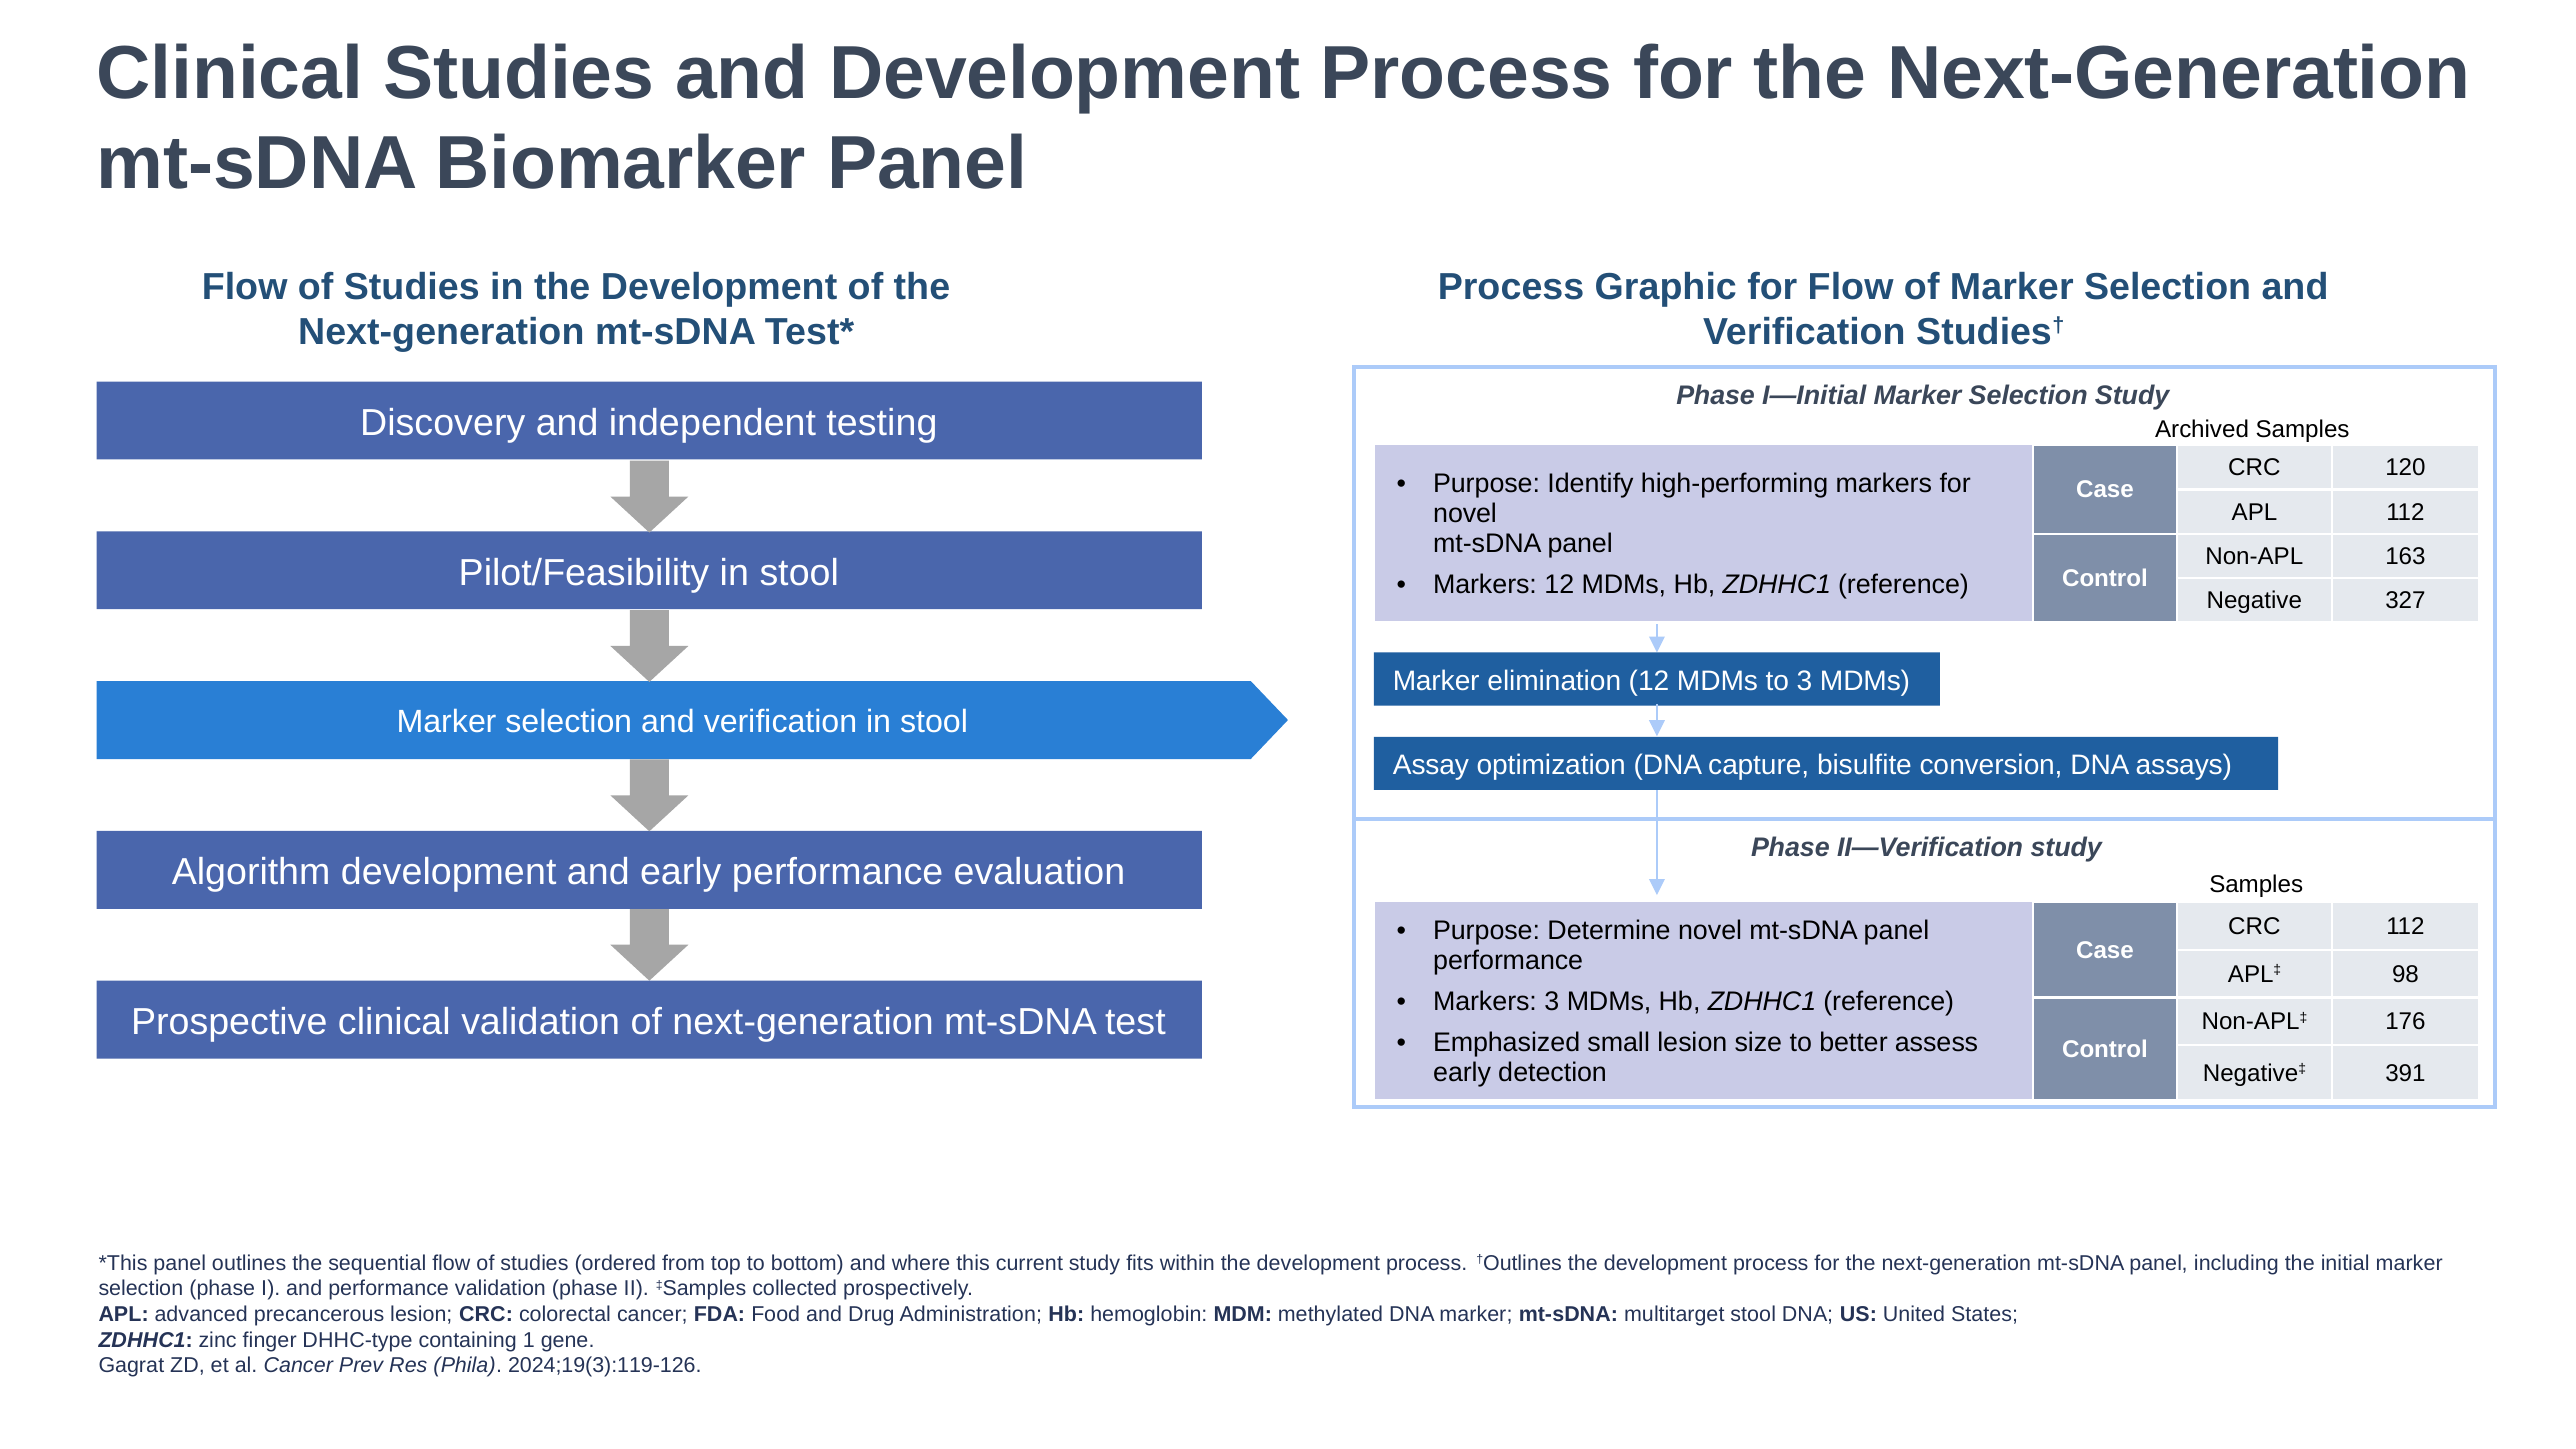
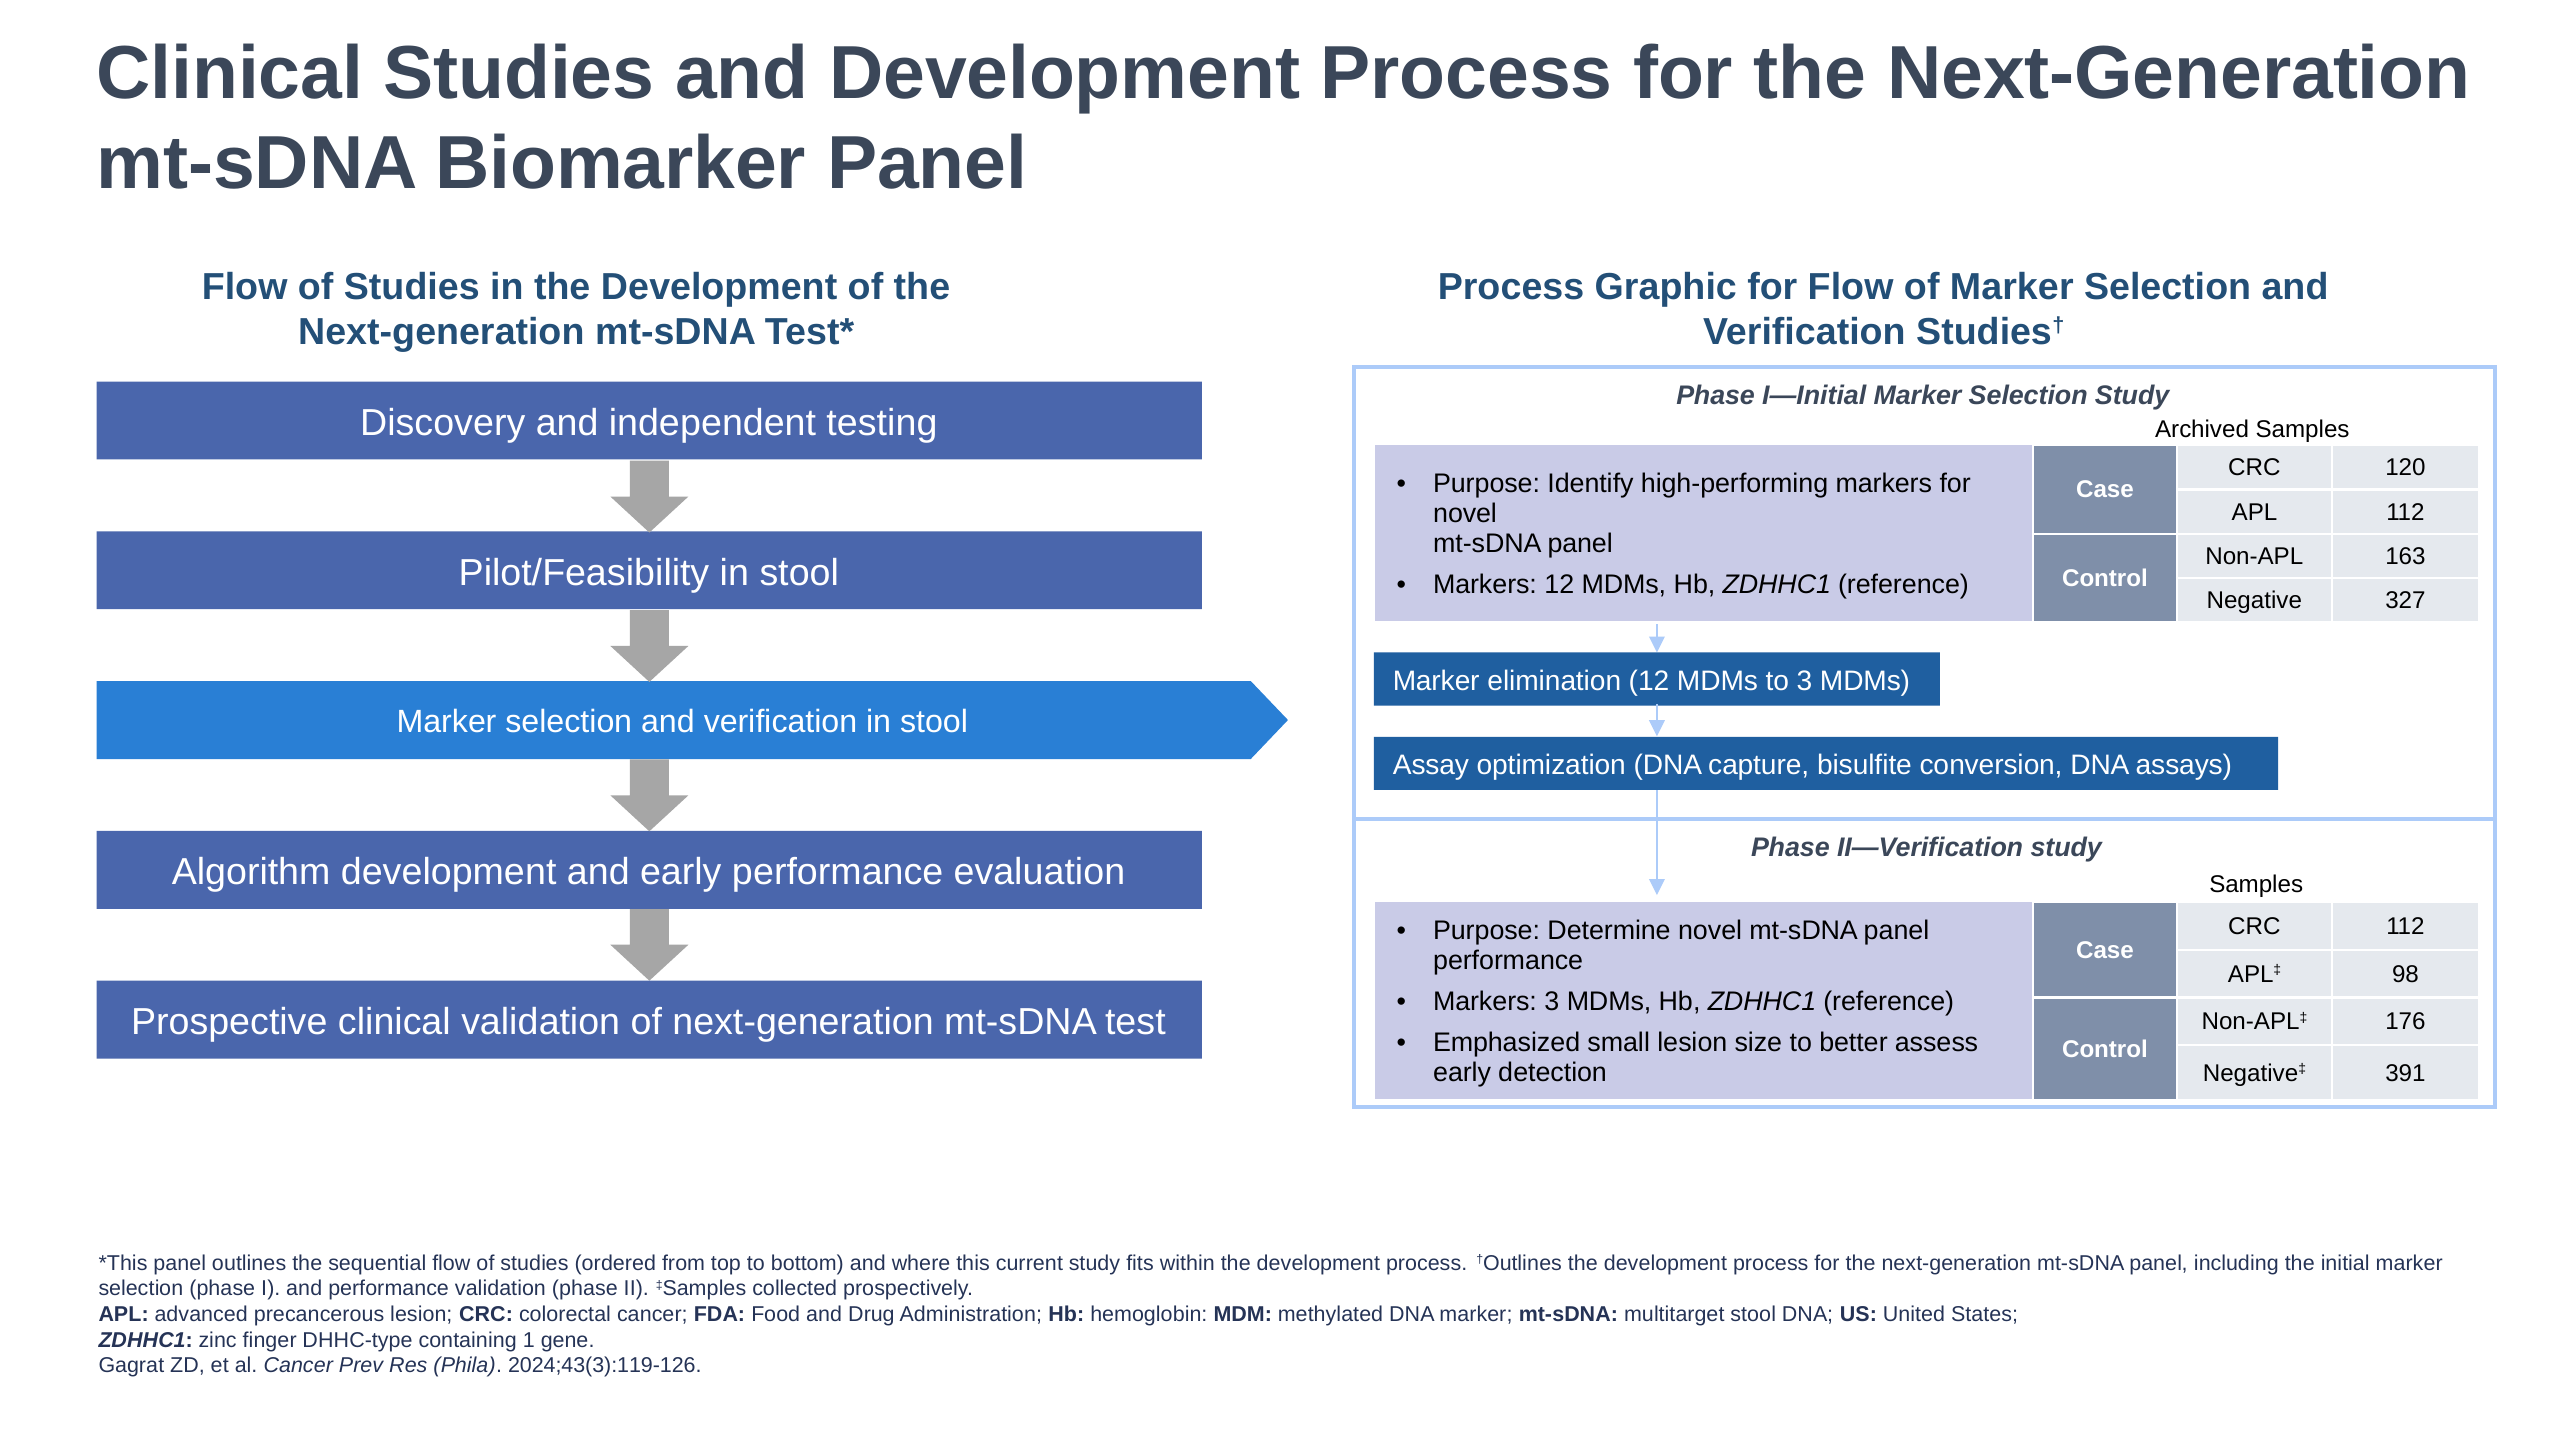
2024;19(3):119-126: 2024;19(3):119-126 -> 2024;43(3):119-126 (605, 1366)
